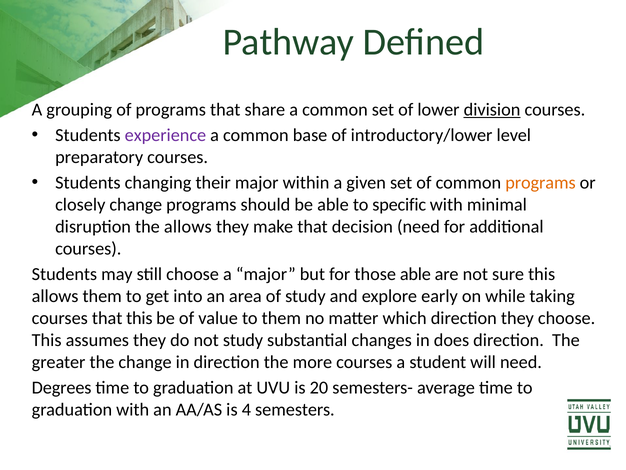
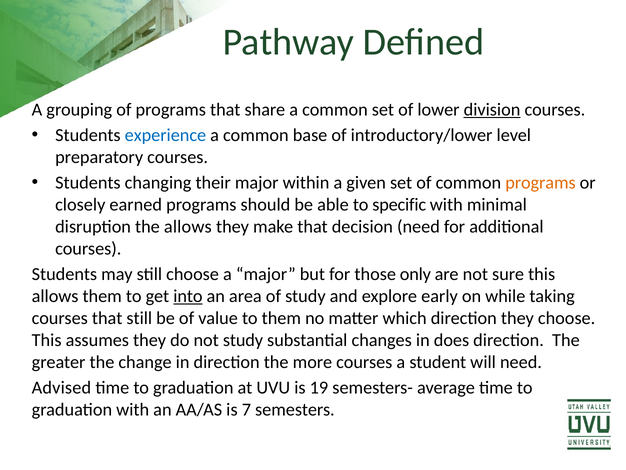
experience colour: purple -> blue (165, 135)
closely change: change -> earned (136, 205)
those able: able -> only (415, 274)
into underline: none -> present (188, 296)
that this: this -> still (139, 318)
Degrees: Degrees -> Advised (61, 387)
20: 20 -> 19 (319, 387)
4: 4 -> 7 (246, 409)
